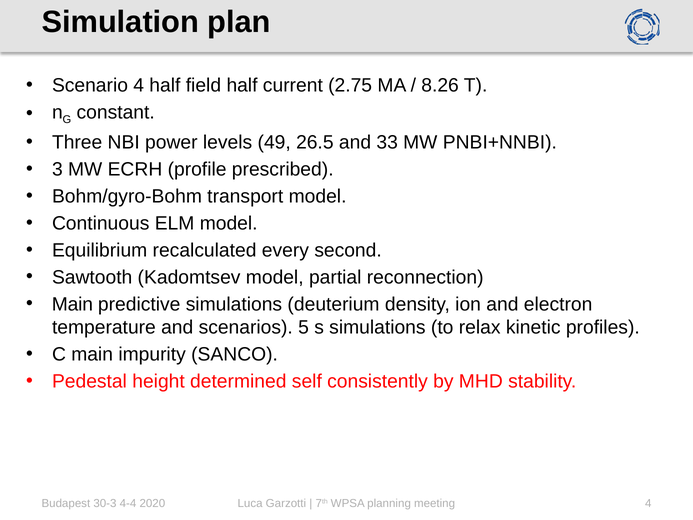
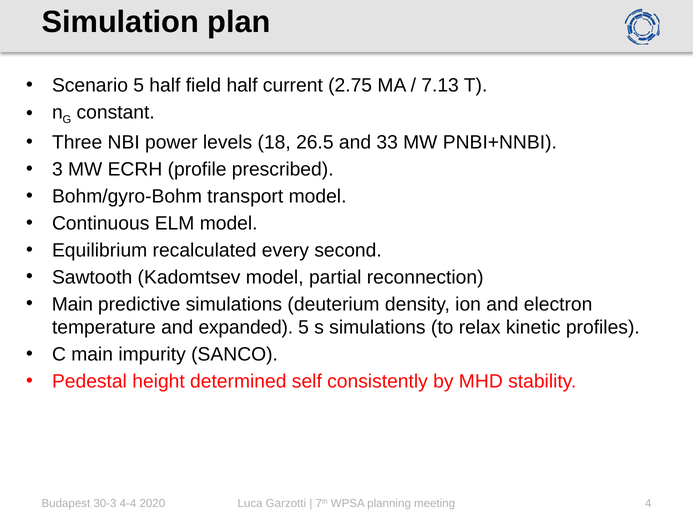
Scenario 4: 4 -> 5 (139, 85)
8.26: 8.26 -> 7.13 (440, 85)
49: 49 -> 18 (274, 142)
scenarios: scenarios -> expanded (246, 327)
